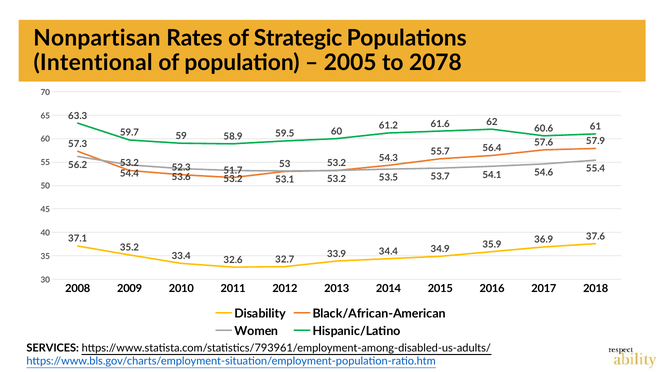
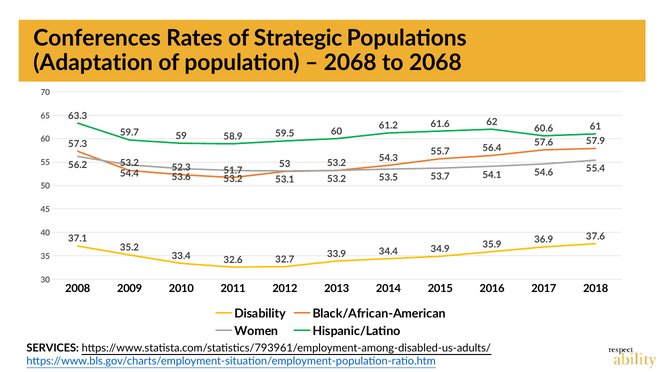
Nonpartisan: Nonpartisan -> Conferences (97, 38)
Intentional: Intentional -> Adaptation (93, 63)
2005: 2005 -> 2068 (350, 63)
to 2078: 2078 -> 2068 (435, 63)
